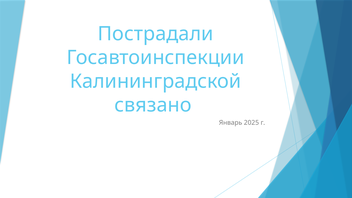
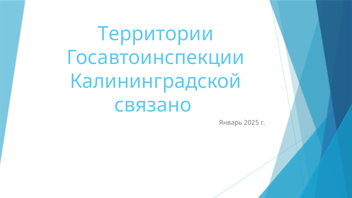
Пострадали: Пострадали -> Территории (156, 34)
